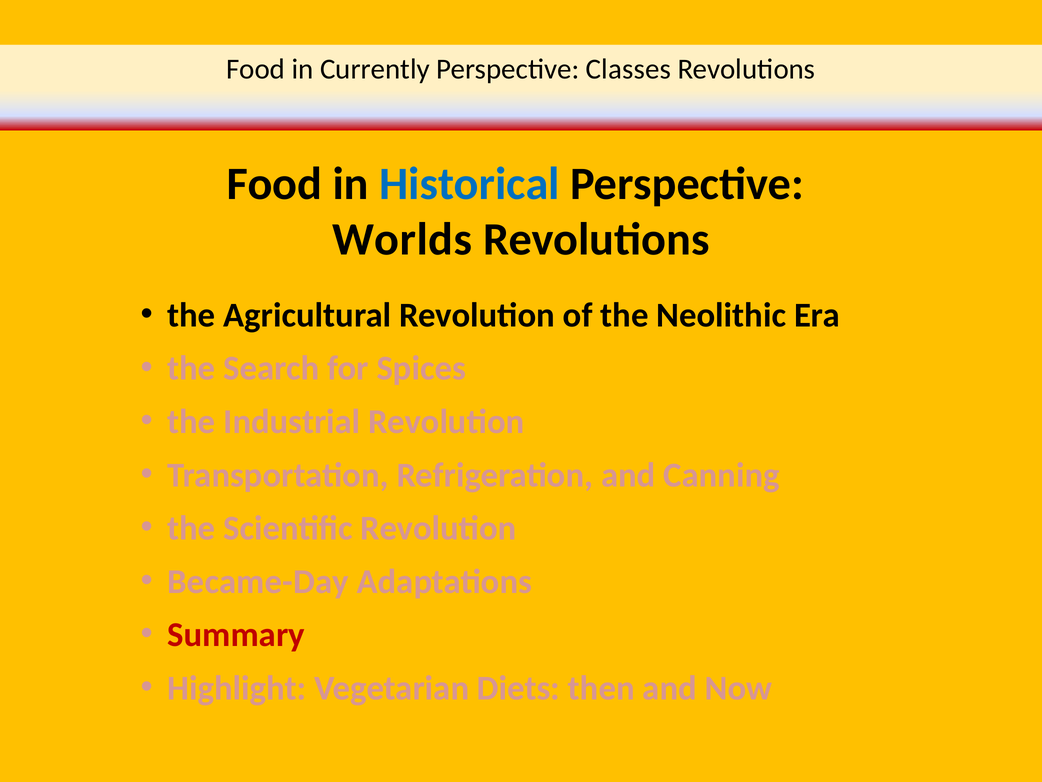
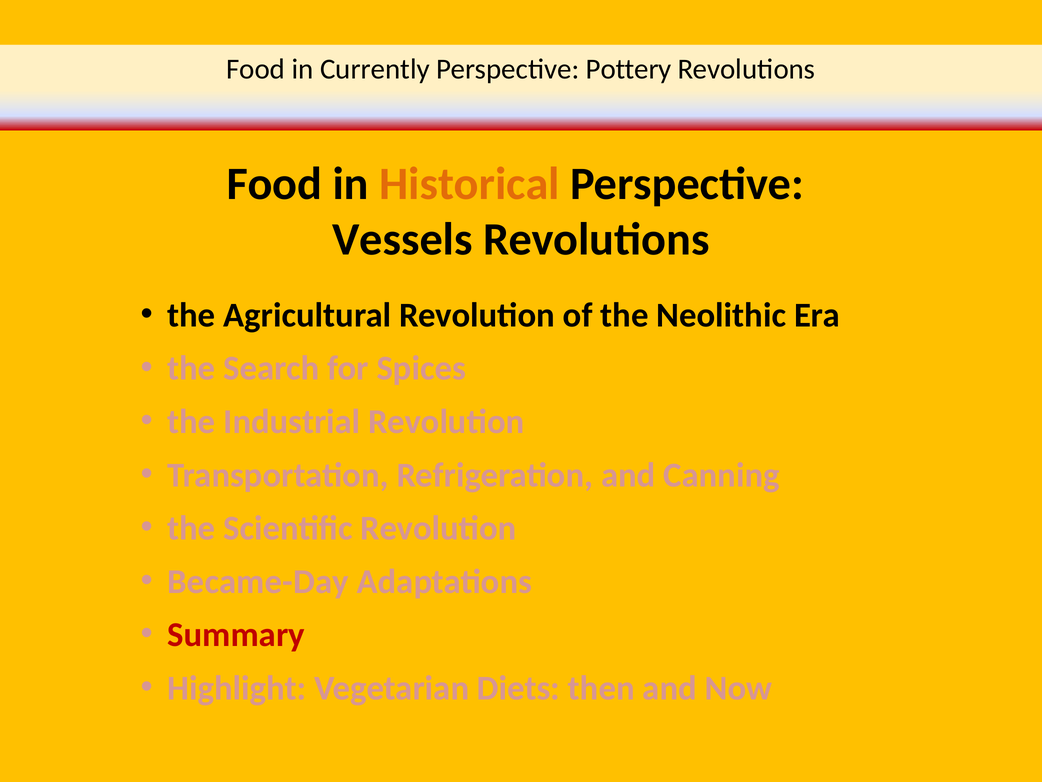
Classes: Classes -> Pottery (629, 69)
Historical colour: blue -> orange (469, 184)
Worlds: Worlds -> Vessels (402, 239)
